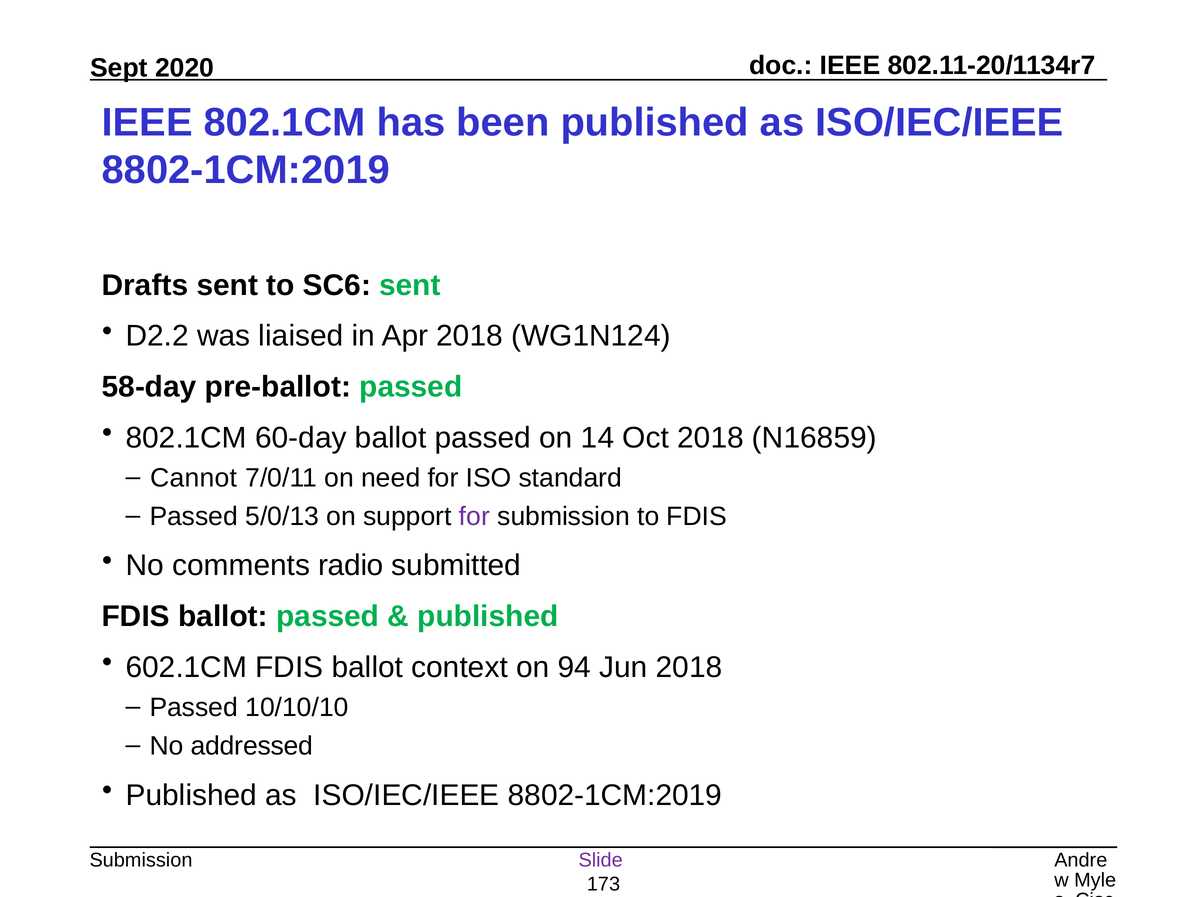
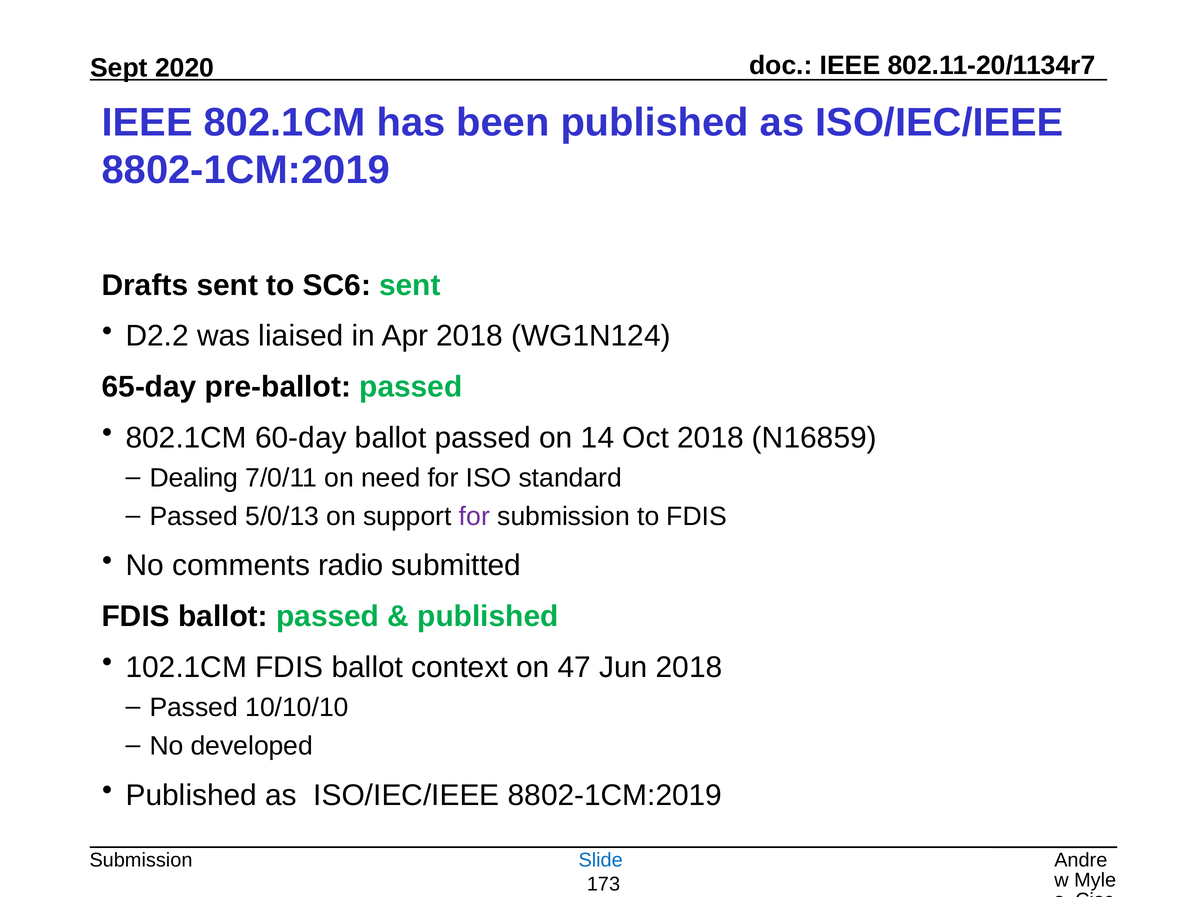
58-day: 58-day -> 65-day (149, 387)
Cannot: Cannot -> Dealing (194, 478)
602.1CM: 602.1CM -> 102.1CM (186, 668)
94: 94 -> 47 (574, 668)
addressed: addressed -> developed (252, 747)
Slide colour: purple -> blue (601, 861)
